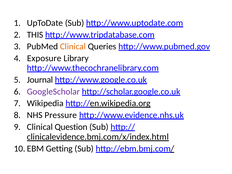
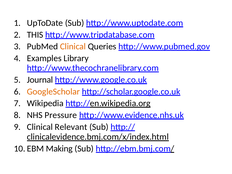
Exposure: Exposure -> Examples (44, 58)
GoogleScholar colour: purple -> orange (53, 92)
Question: Question -> Relevant (71, 127)
Getting: Getting -> Making (59, 149)
